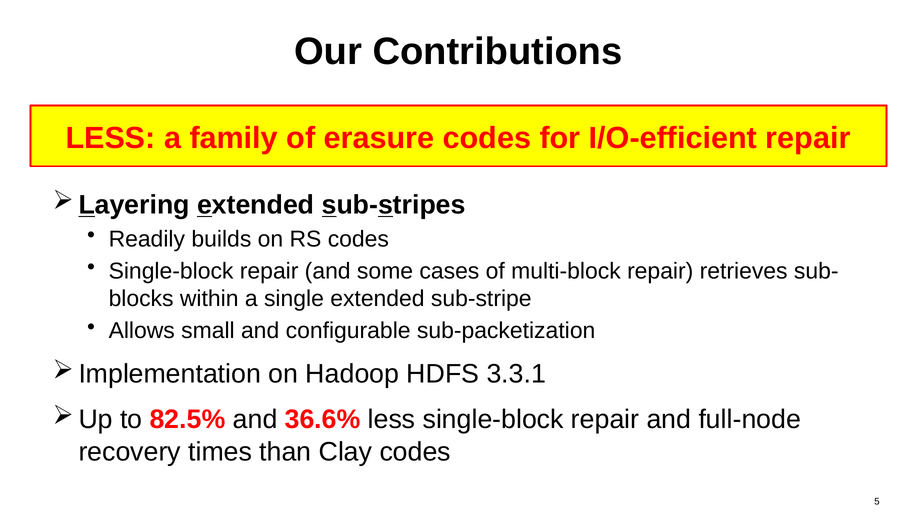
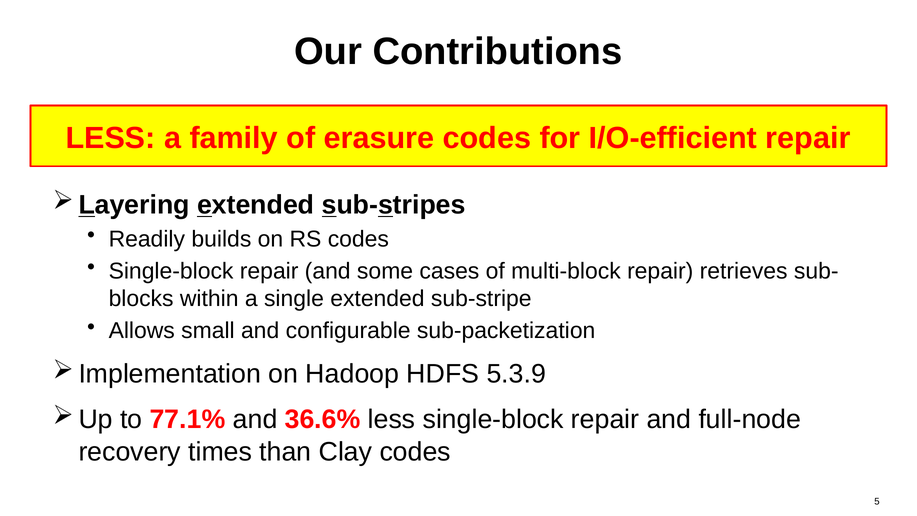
3.3.1: 3.3.1 -> 5.3.9 (516, 374)
82.5%: 82.5% -> 77.1% (188, 420)
